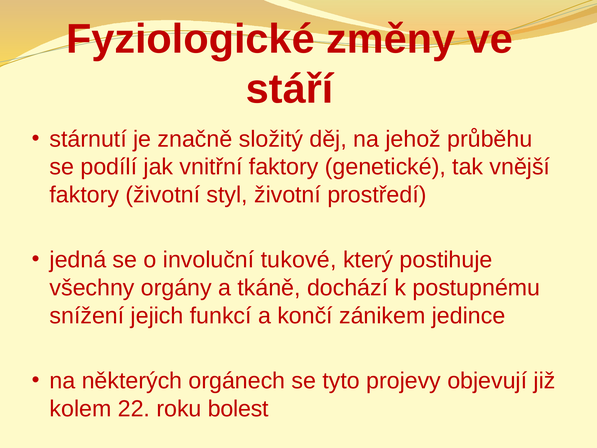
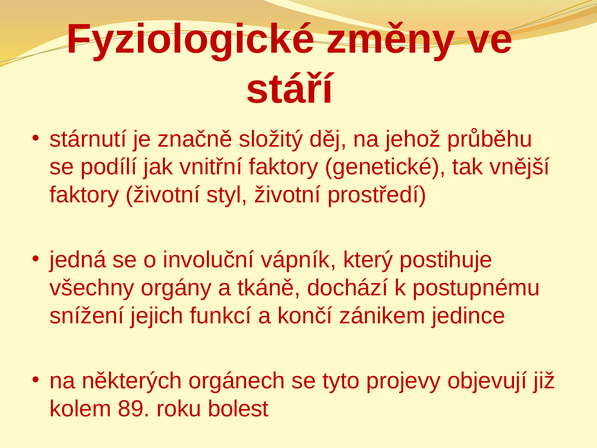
tukové: tukové -> vápník (299, 260)
22: 22 -> 89 (134, 408)
